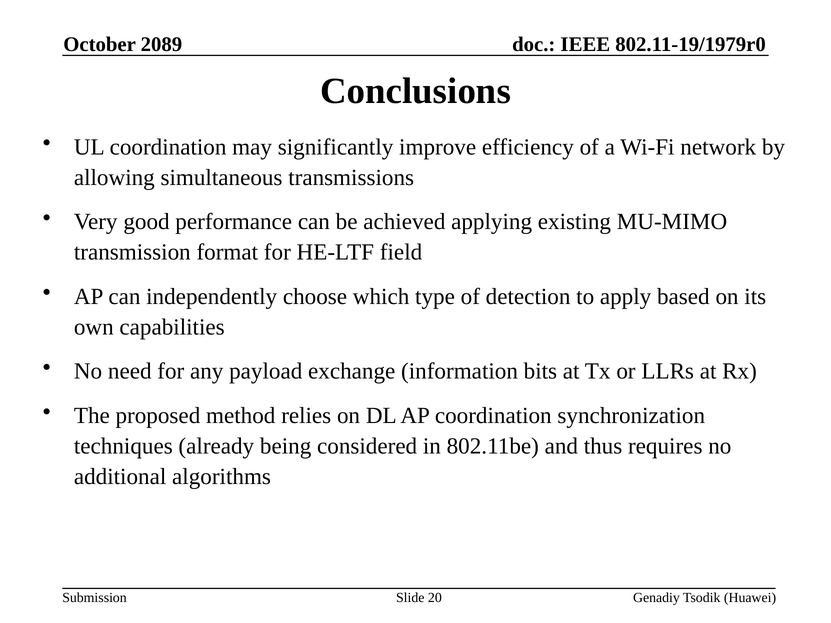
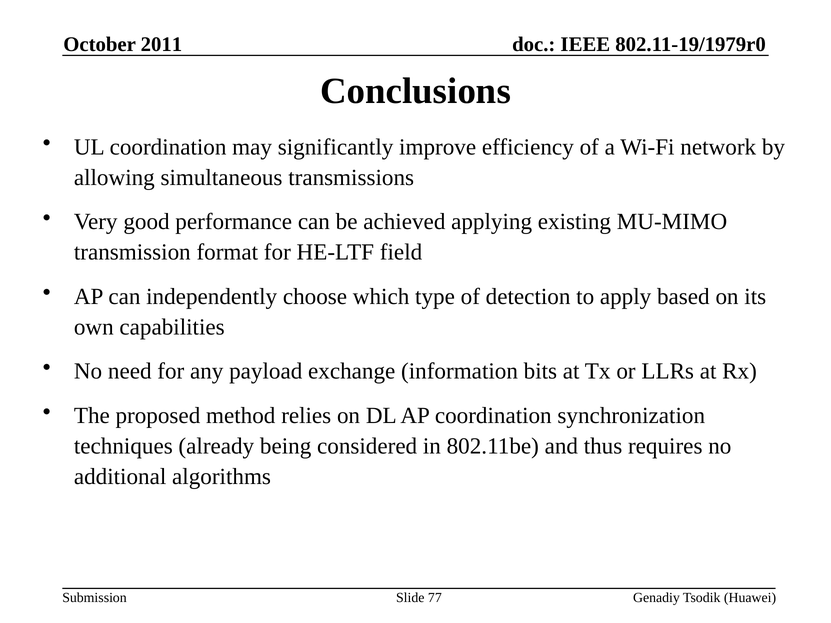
2089: 2089 -> 2011 (161, 44)
20: 20 -> 77 (435, 598)
